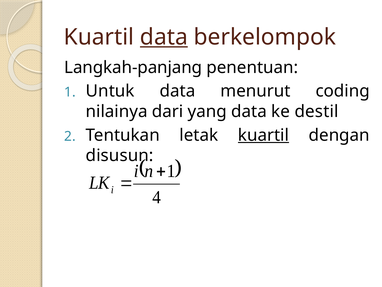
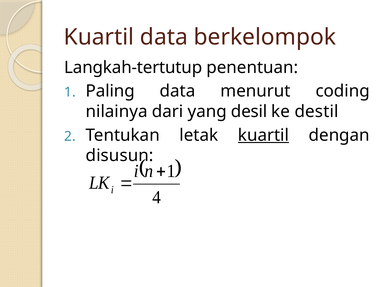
data underline: present -> none (164, 37)
Langkah-panjang: Langkah-panjang -> Langkah-tertutup (133, 67)
Untuk: Untuk -> Paling (110, 91)
yang data: data -> desil (249, 111)
